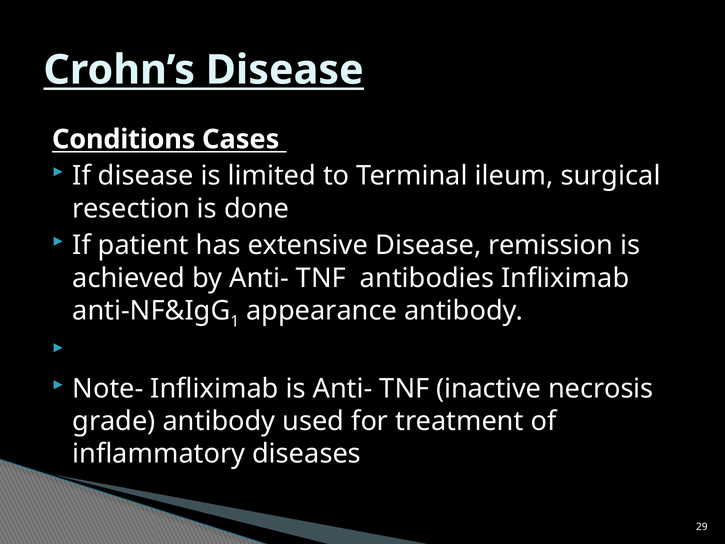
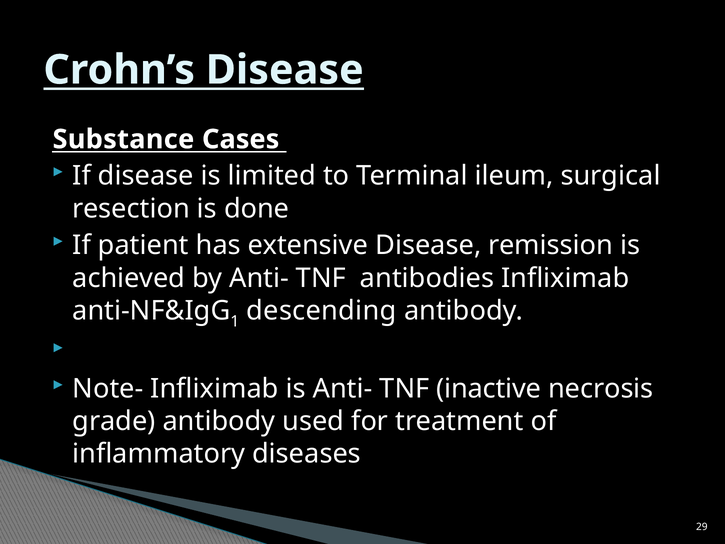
Conditions: Conditions -> Substance (123, 139)
appearance: appearance -> descending (321, 311)
